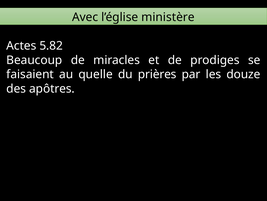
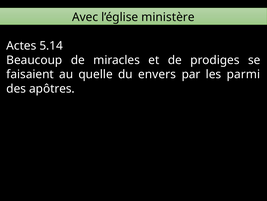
5.82: 5.82 -> 5.14 (51, 46)
prières: prières -> envers (157, 74)
douze: douze -> parmi (243, 74)
